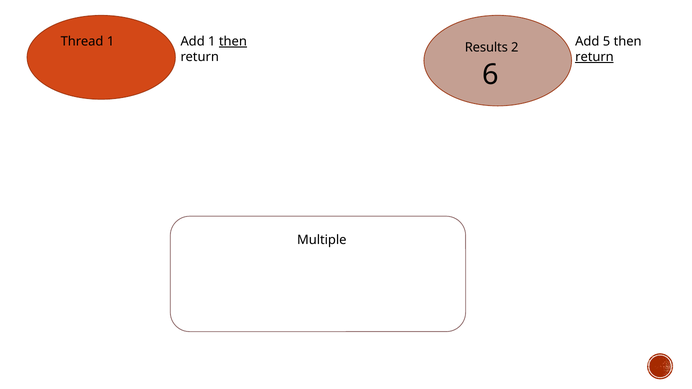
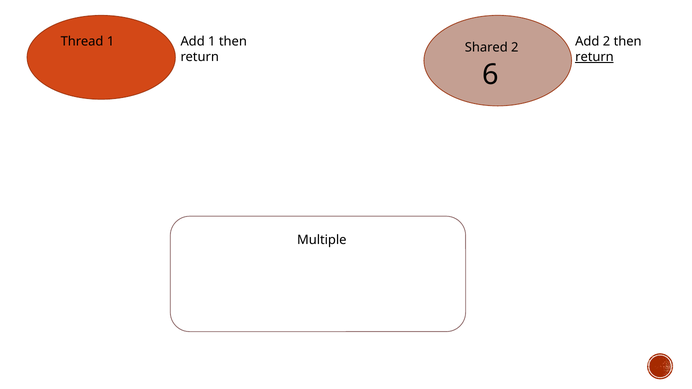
then underline: present -> none (233, 41)
Results: Results -> Shared (486, 48)
Add 5: 5 -> 2 (607, 41)
